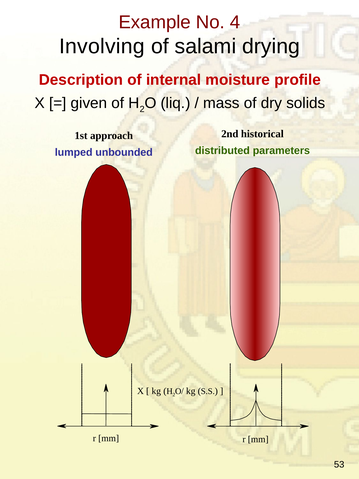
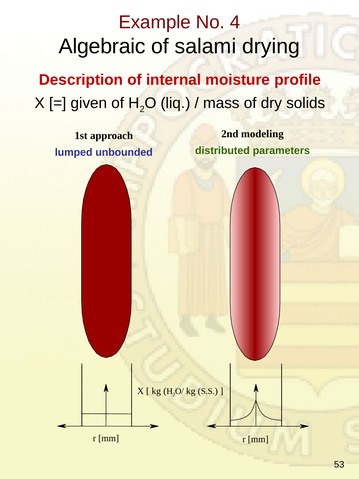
Involving: Involving -> Algebraic (102, 46)
historical: historical -> modeling (262, 134)
